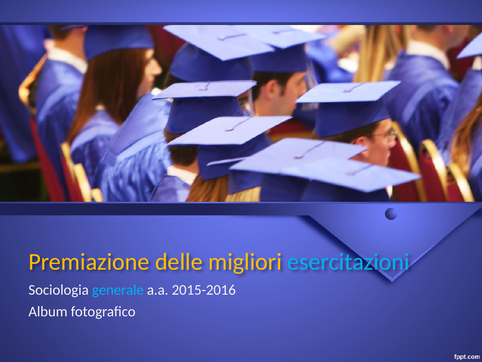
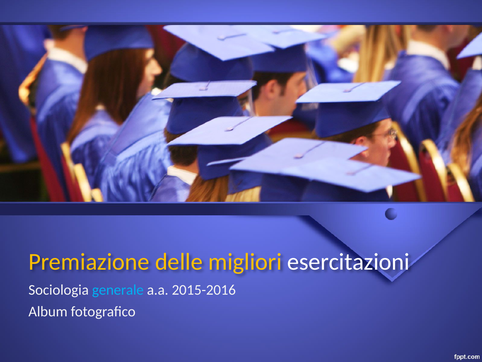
esercitazioni colour: light blue -> white (348, 261)
